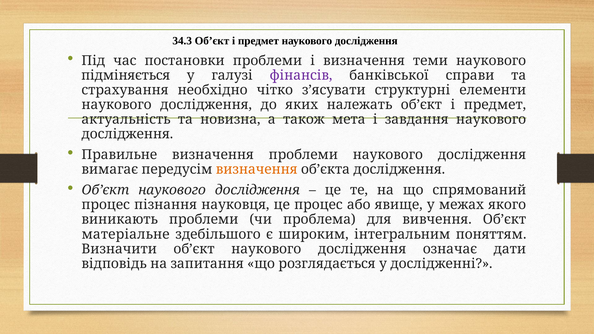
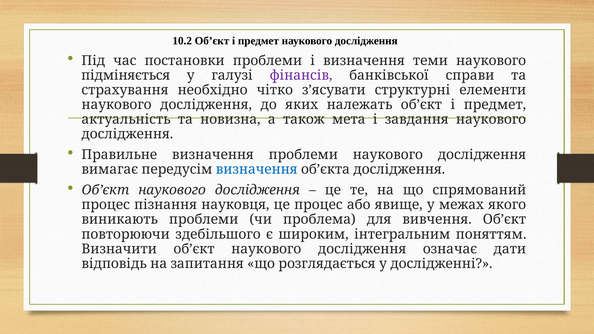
34.3: 34.3 -> 10.2 (182, 41)
визначення colour: orange -> blue (257, 169)
матеріальне: матеріальне -> повторюючи (126, 234)
